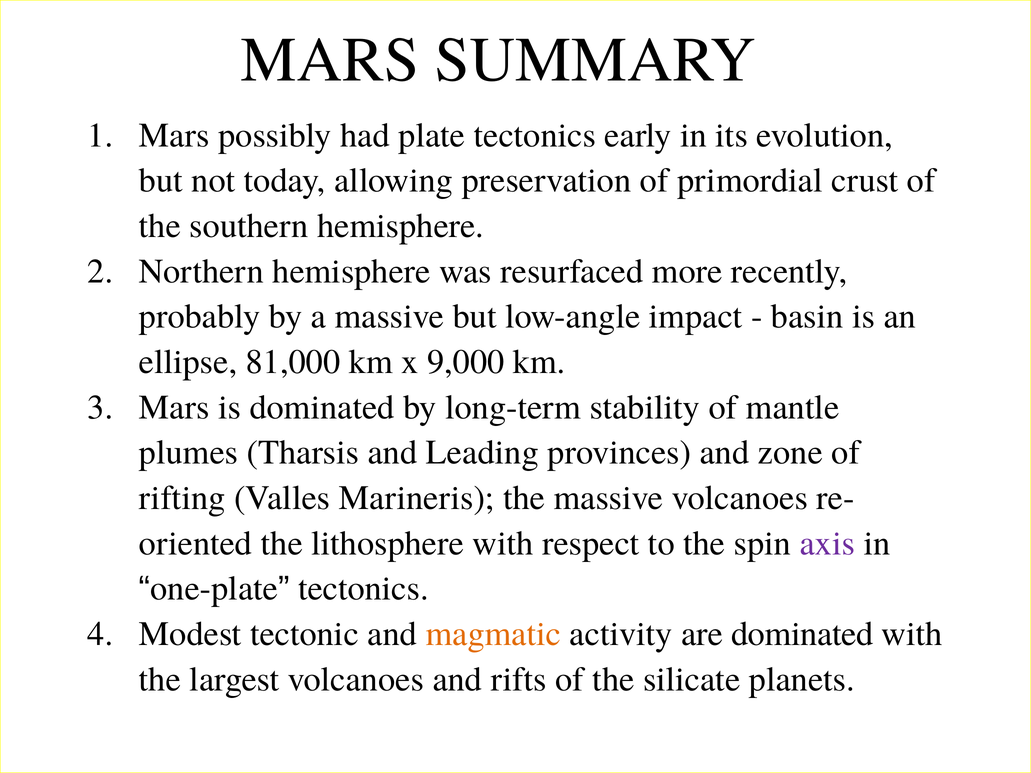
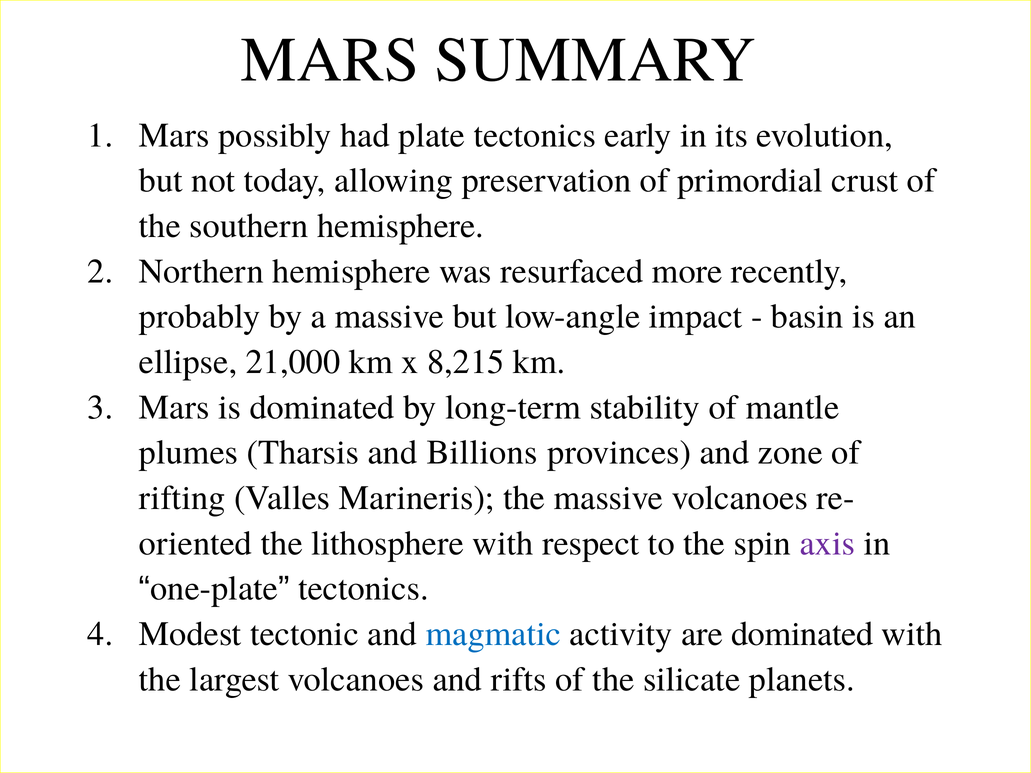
81,000: 81,000 -> 21,000 (293, 362)
9,000: 9,000 -> 8,215 (466, 362)
Leading: Leading -> Billions (482, 453)
magmatic colour: orange -> blue (493, 634)
